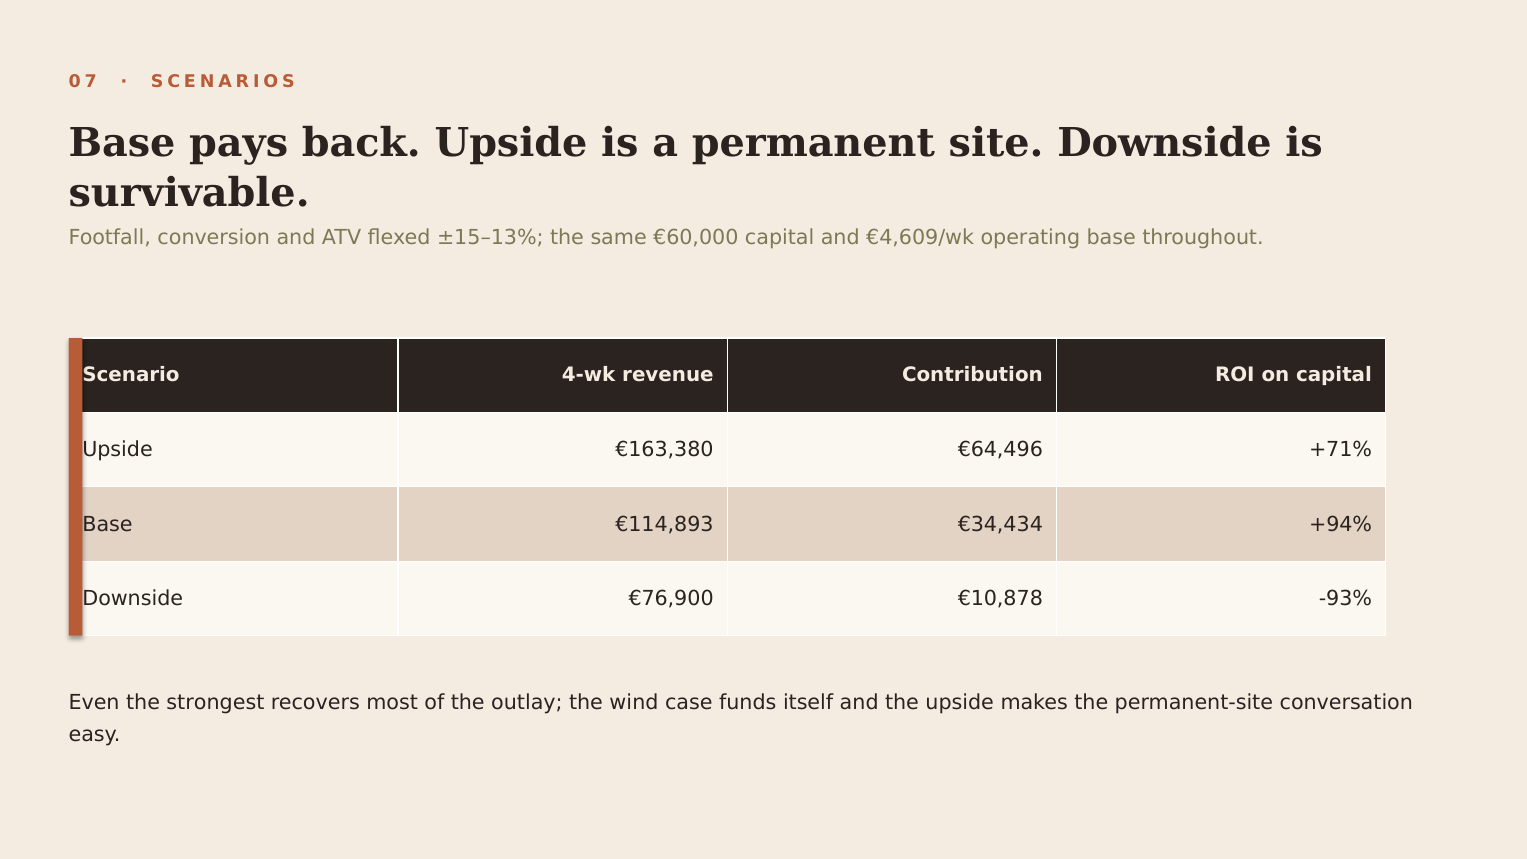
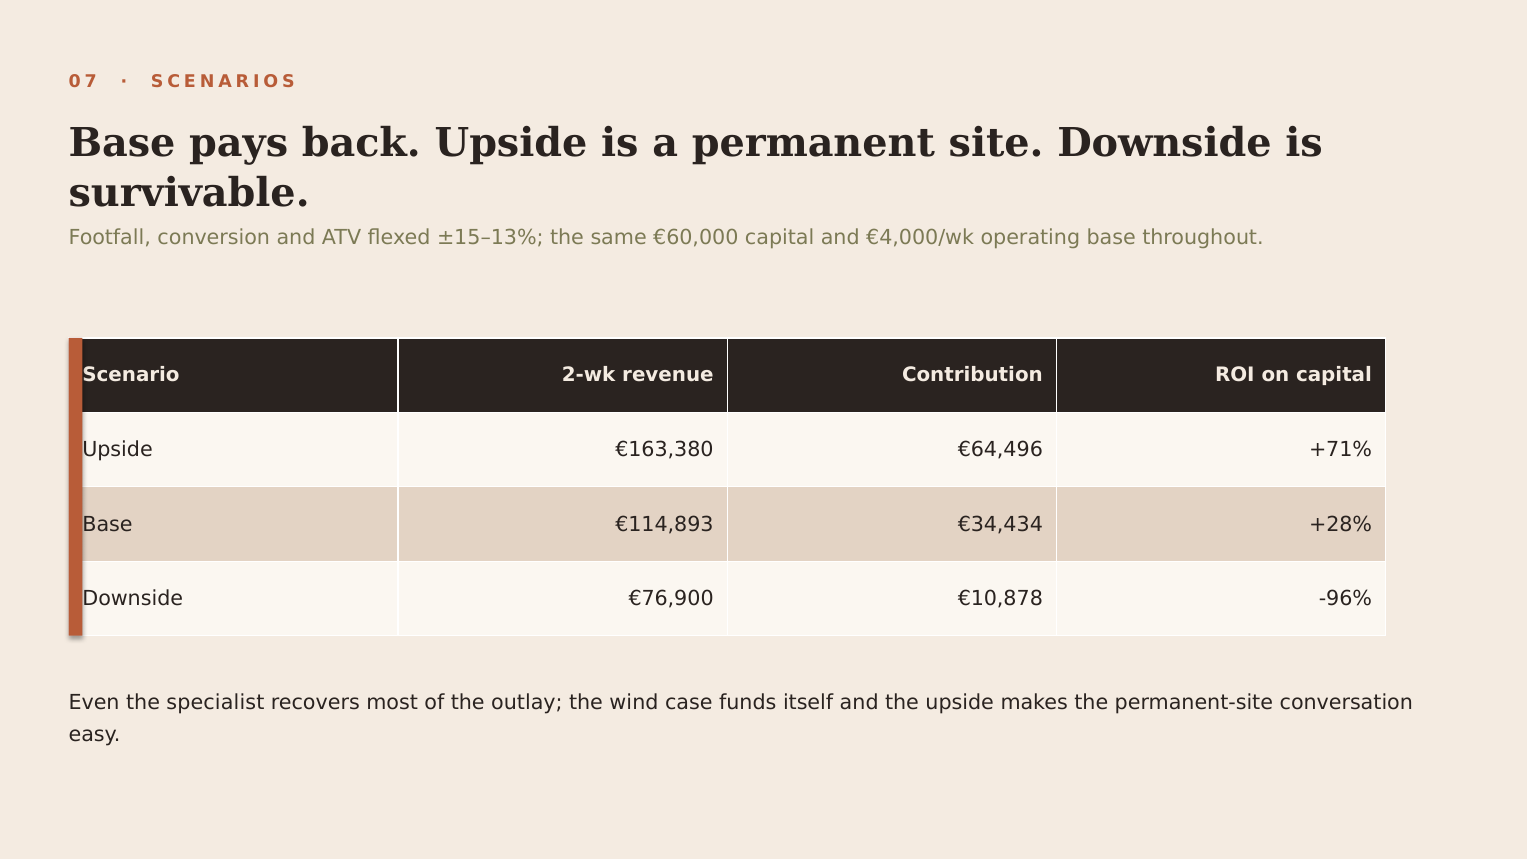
€4,609/wk: €4,609/wk -> €4,000/wk (920, 238)
4-wk: 4-wk -> 2-wk (589, 375)
+94%: +94% -> +28% (1341, 524)
-93%: -93% -> -96% (1345, 599)
strongest: strongest -> specialist (215, 703)
